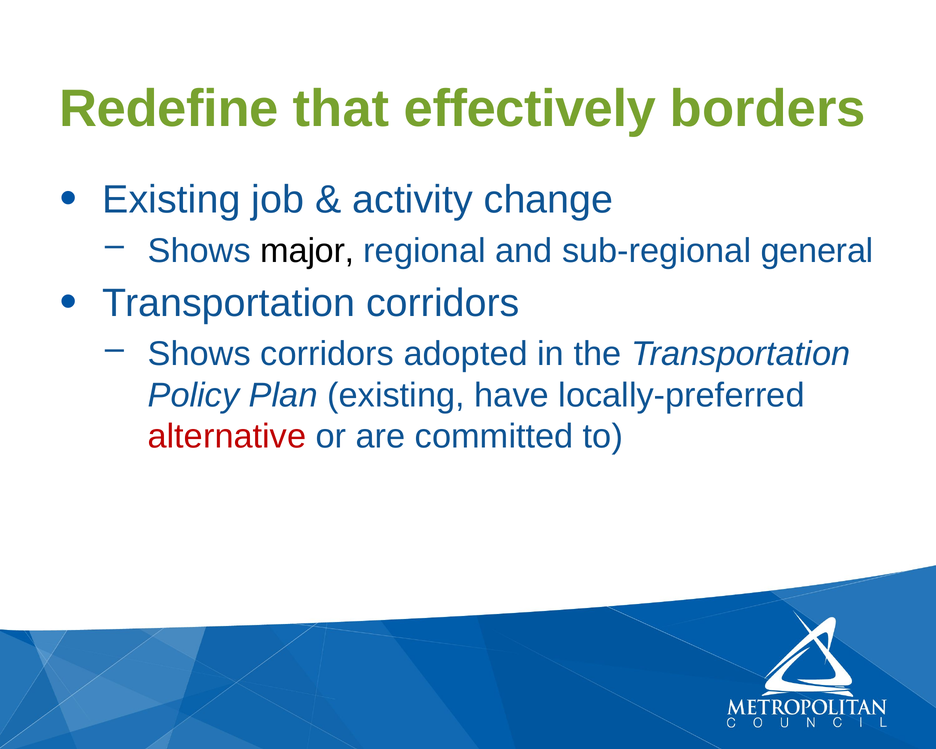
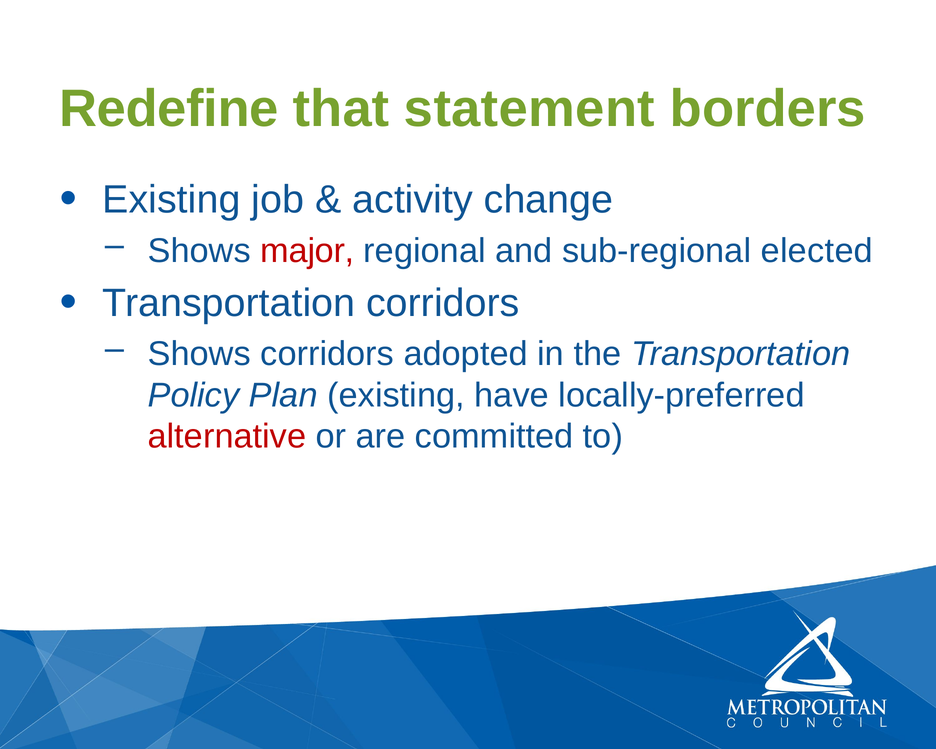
effectively: effectively -> statement (529, 109)
major colour: black -> red (307, 251)
general: general -> elected (817, 251)
